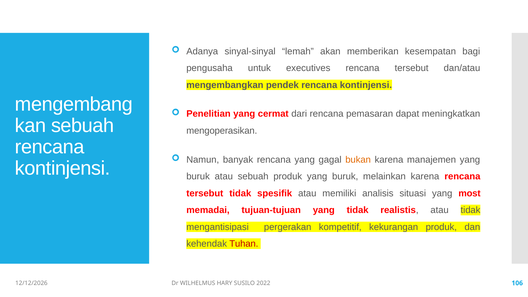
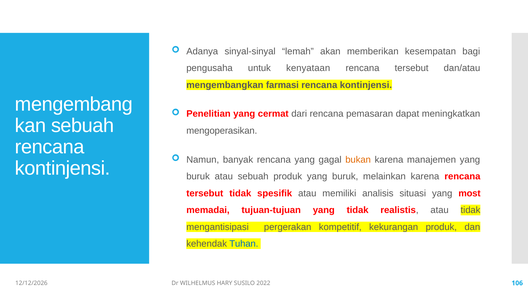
executives: executives -> kenyataan (308, 68)
pendek: pendek -> farmasi (282, 85)
Tuhan colour: red -> blue (244, 244)
